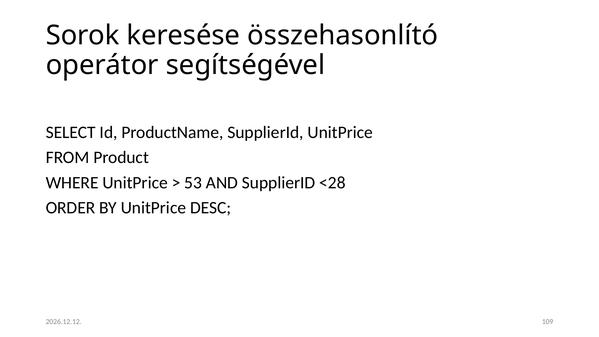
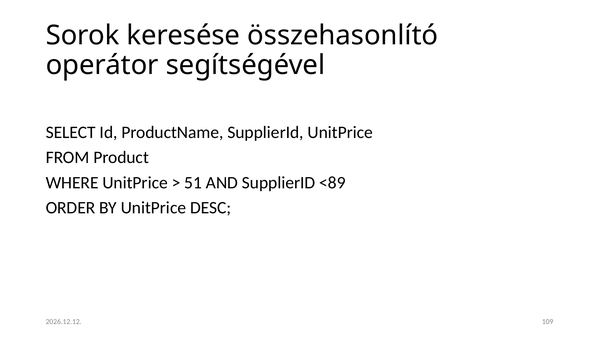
53: 53 -> 51 (193, 183)
<28: <28 -> <89 (332, 183)
